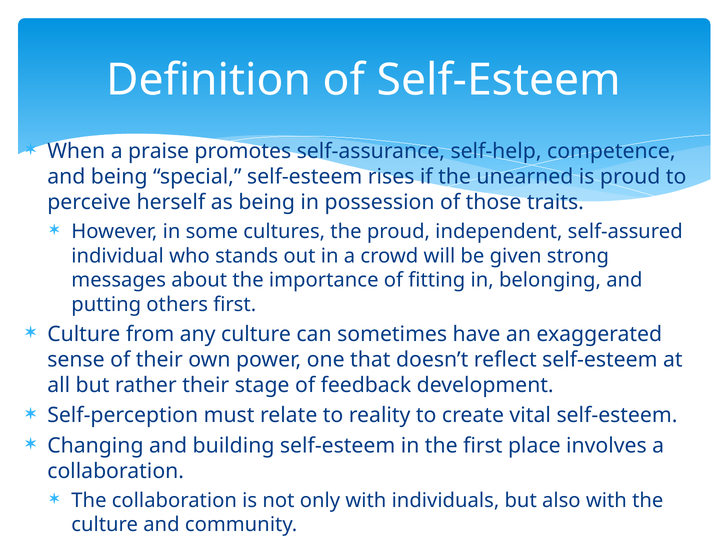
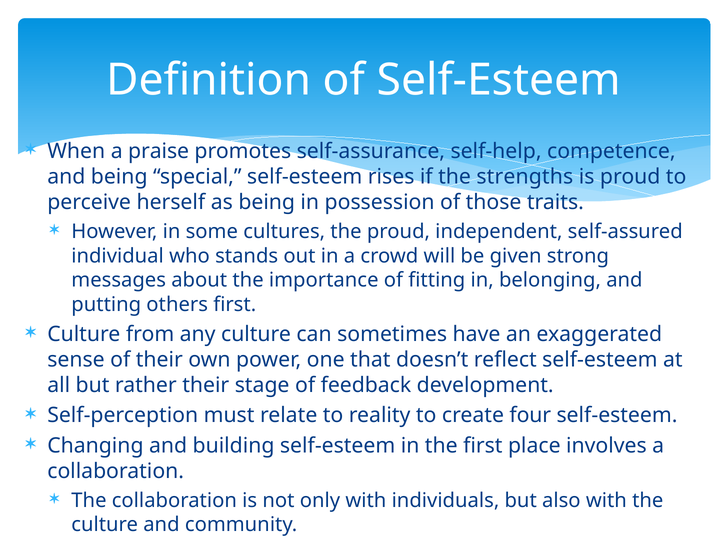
unearned: unearned -> strengths (525, 177)
vital: vital -> four (530, 415)
